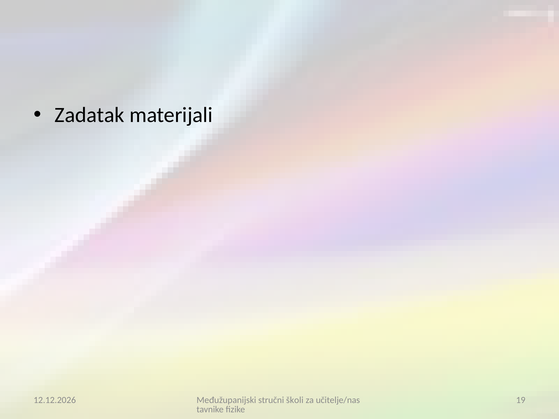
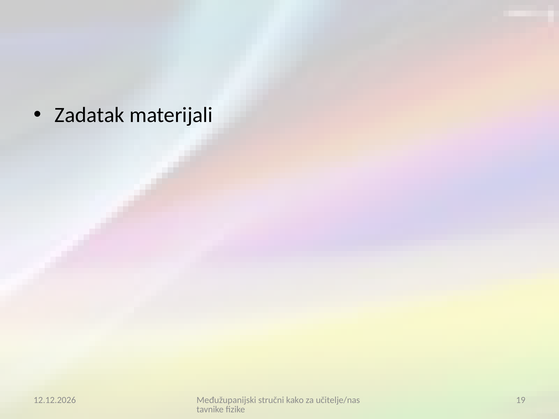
školi: školi -> kako (295, 400)
